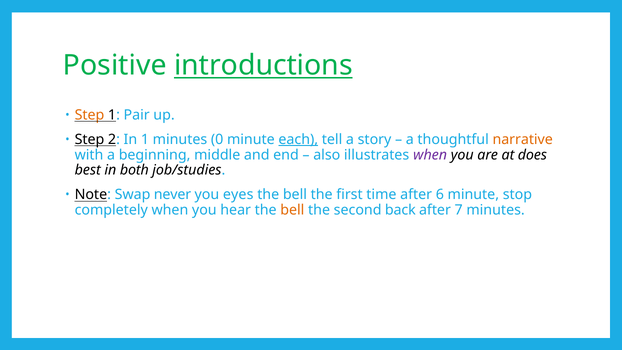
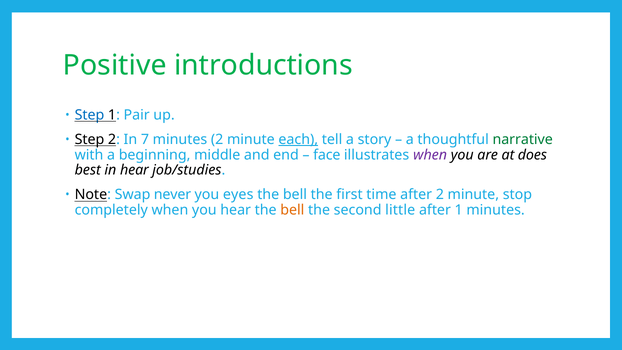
introductions underline: present -> none (263, 66)
Step colour: orange -> blue (89, 115)
In 1: 1 -> 7 (145, 139)
minutes 0: 0 -> 2 (217, 139)
narrative colour: orange -> green (523, 139)
also: also -> face (327, 155)
in both: both -> hear (134, 170)
after 6: 6 -> 2 (440, 195)
back: back -> little (400, 210)
after 7: 7 -> 1 (459, 210)
